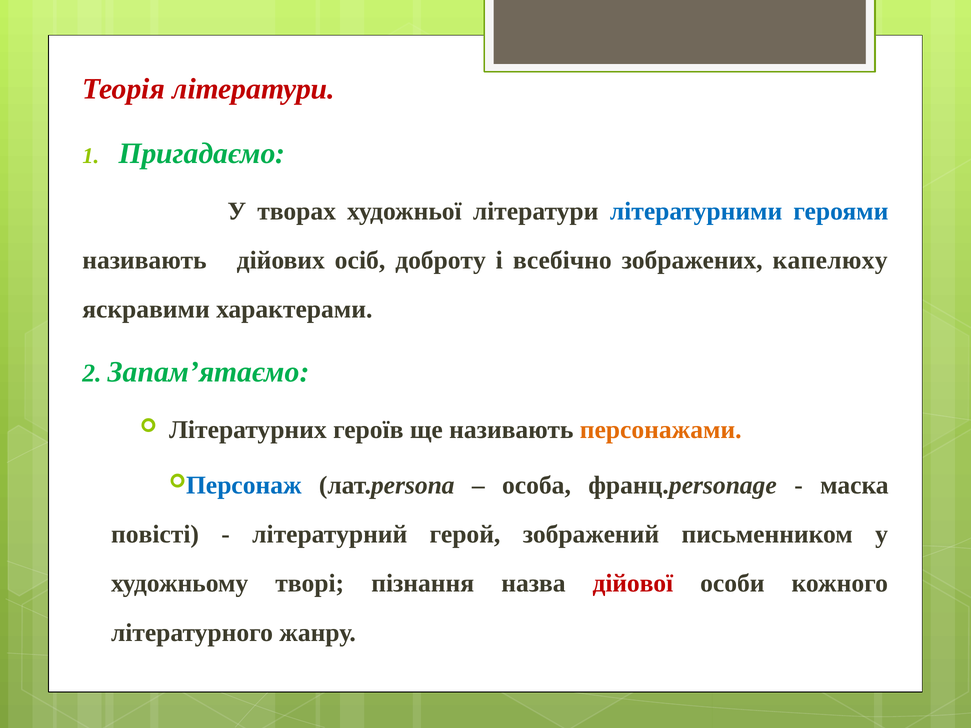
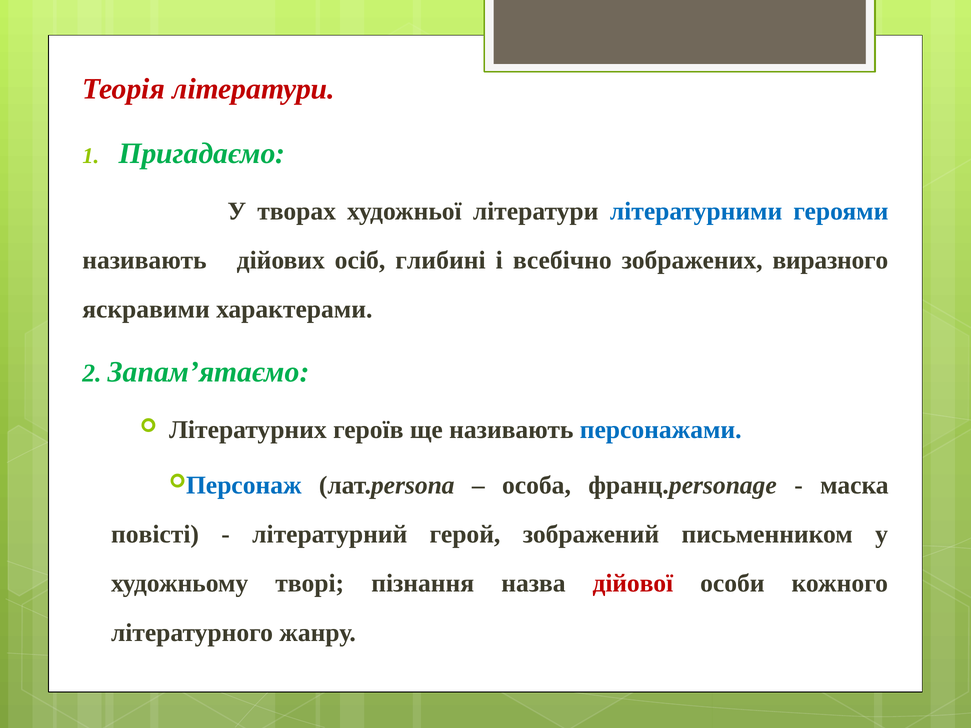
доброту: доброту -> глибині (440, 260)
капелюху: капелюху -> виразного (830, 260)
персонажами colour: orange -> blue (661, 430)
